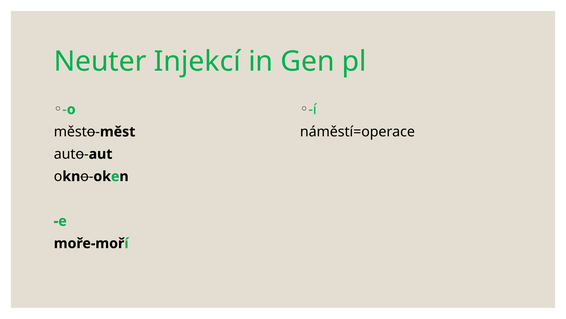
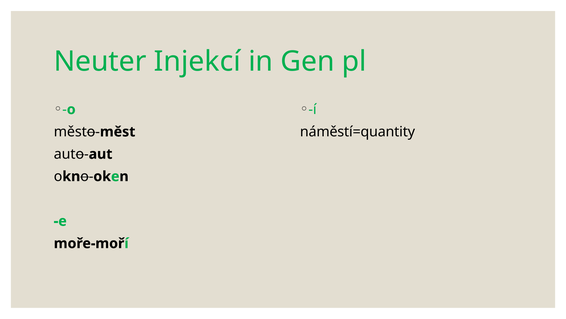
náměstí=operace: náměstí=operace -> náměstí=quantity (357, 132)
